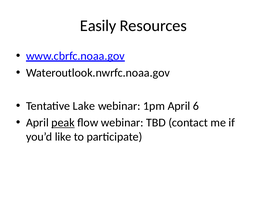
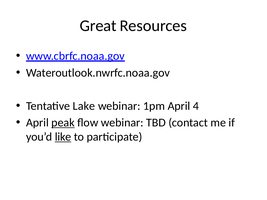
Easily: Easily -> Great (98, 26)
6: 6 -> 4 (196, 106)
like underline: none -> present (63, 137)
